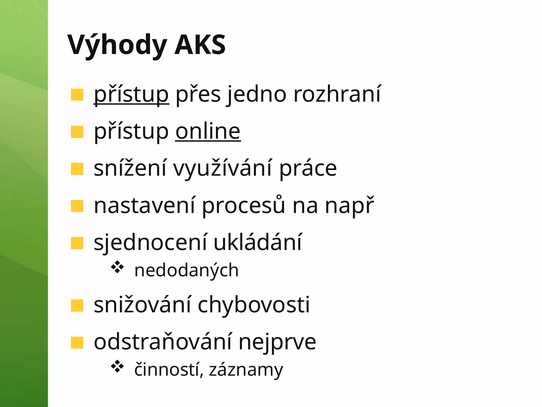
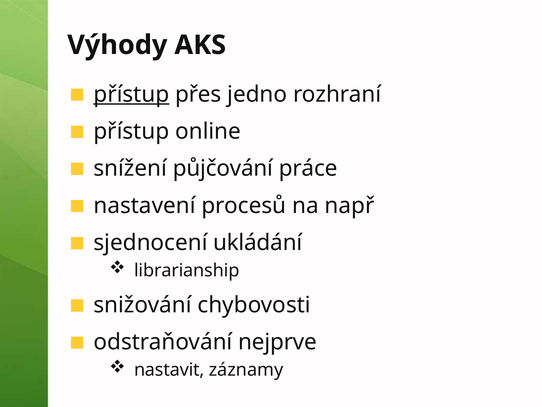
online underline: present -> none (208, 131)
využívání: využívání -> půjčování (223, 168)
nedodaných: nedodaných -> librarianship (187, 270)
činností: činností -> nastavit (169, 369)
